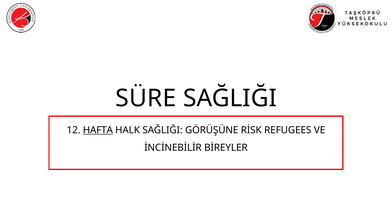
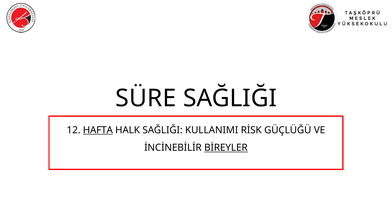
GÖRÜŞÜNE: GÖRÜŞÜNE -> KULLANIMI (212, 130)
REFUGEES: REFUGEES -> GÜÇLÜĞÜ (288, 130)
BİREYLER underline: none -> present (226, 147)
